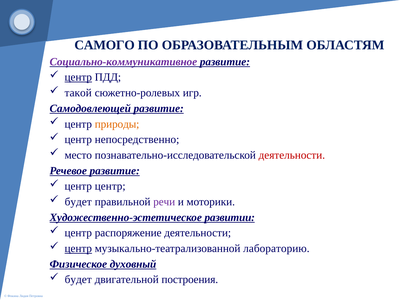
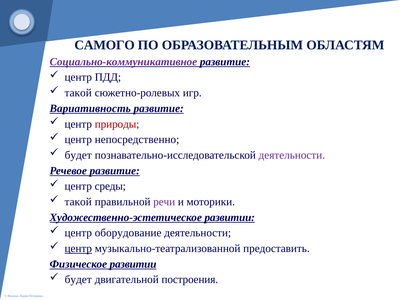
центр underline: present -> none (78, 77)
Самодовлеющей: Самодовлеющей -> Вариативность (90, 108)
природы colour: orange -> red (117, 124)
место: место -> будет (78, 155)
деятельности colour: red -> purple (292, 155)
центр центр: центр -> среды (110, 186)
будет: будет -> такой (78, 202)
распоряжение: распоряжение -> оборудование (128, 233)
лабораторию: лабораторию -> предоставить (276, 248)
Физическое духовный: духовный -> развитии (133, 264)
